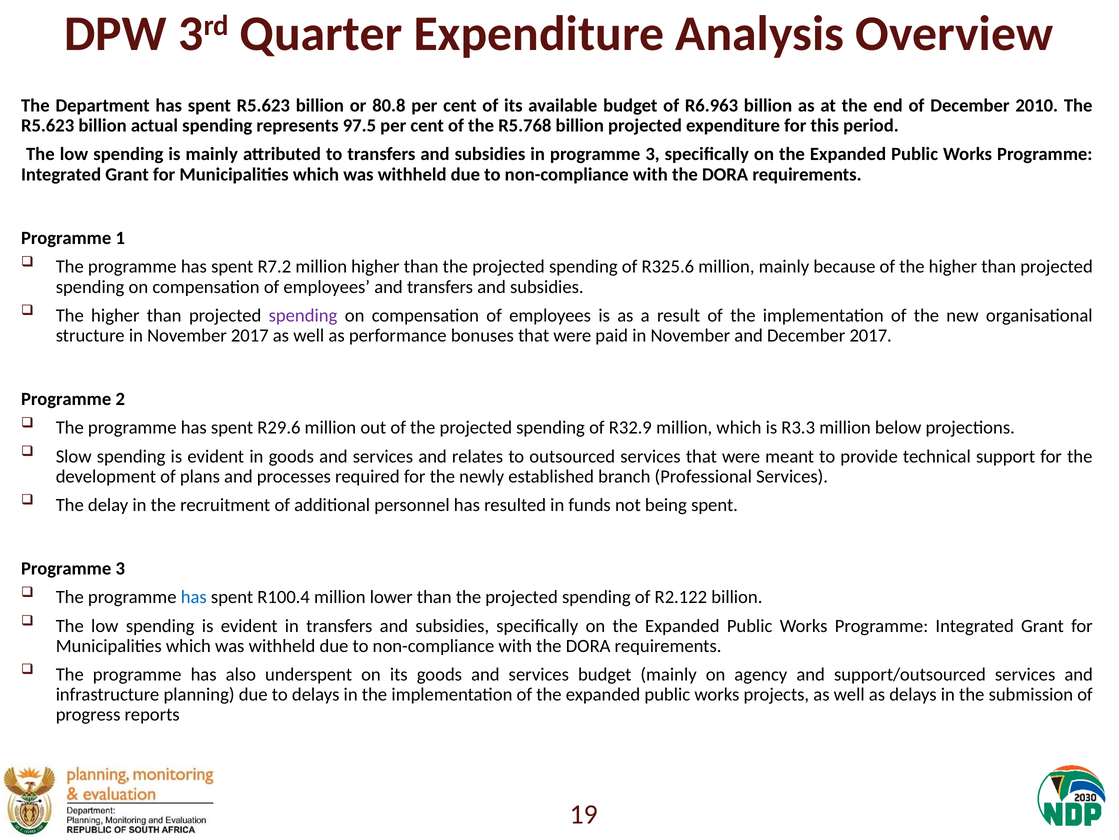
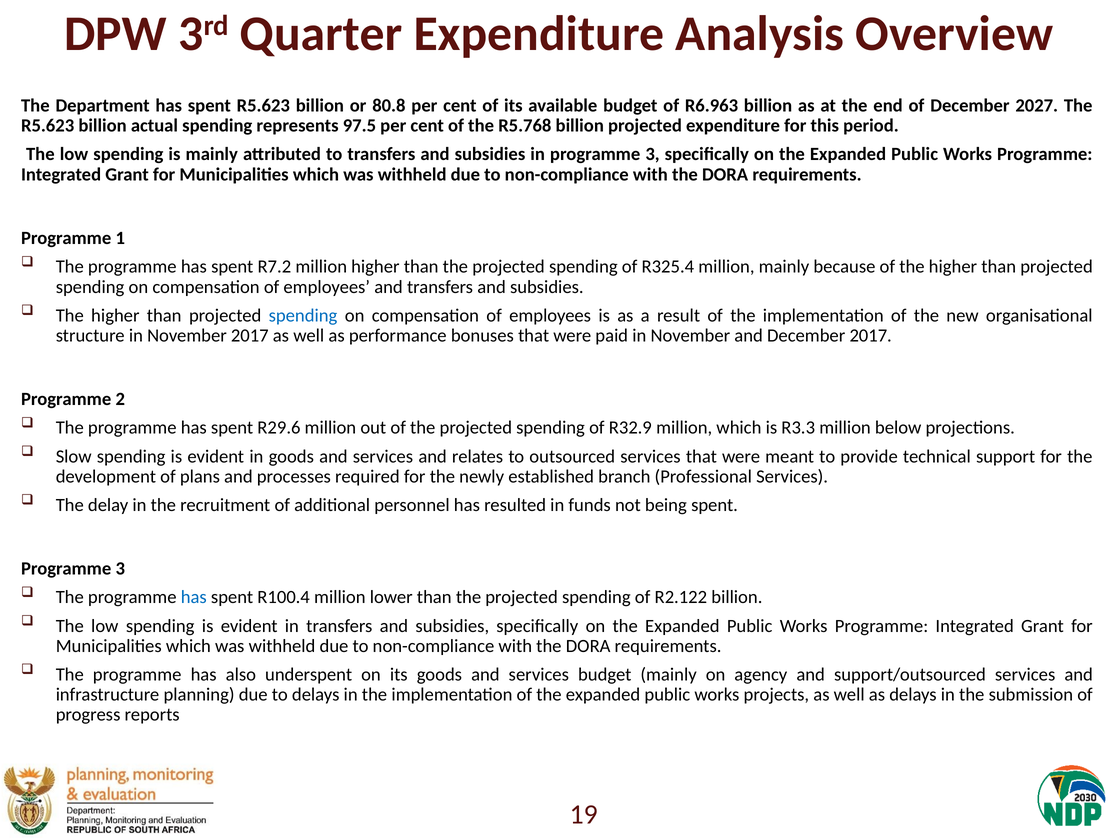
2010: 2010 -> 2027 (1037, 105)
R325.6: R325.6 -> R325.4 (668, 266)
spending colour: purple -> blue (303, 315)
